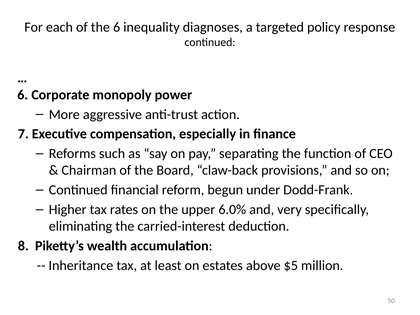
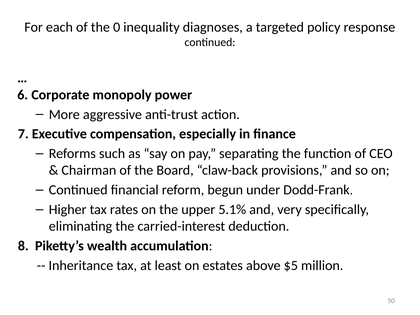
the 6: 6 -> 0 (117, 27)
6.0%: 6.0% -> 5.1% (232, 210)
